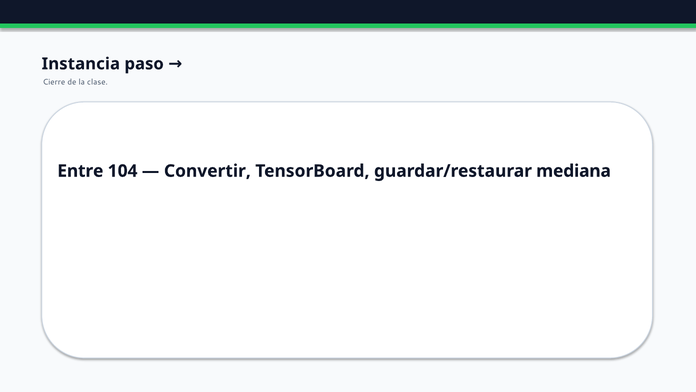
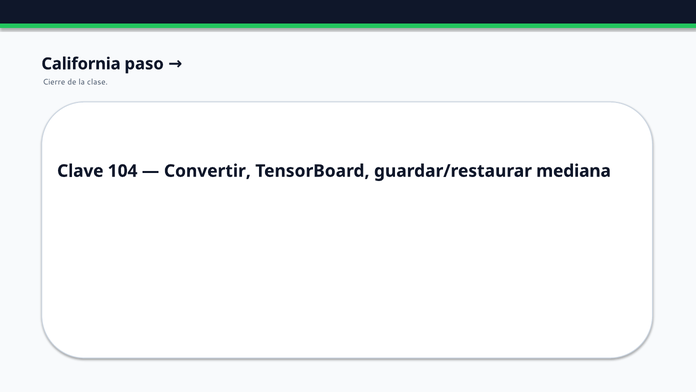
Instancia: Instancia -> California (81, 64)
Entre: Entre -> Clave (80, 171)
